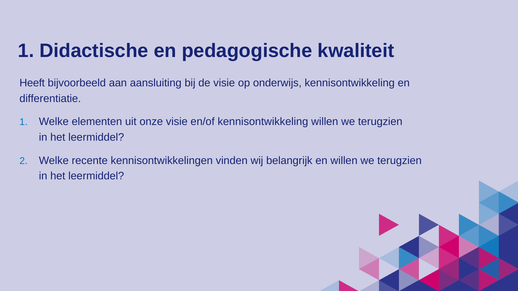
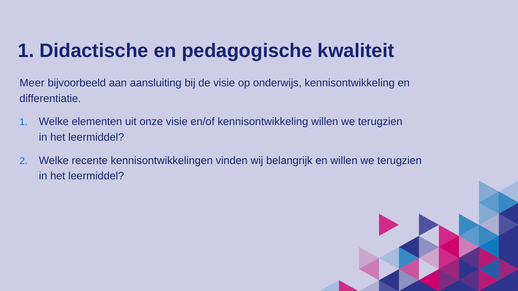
Heeft: Heeft -> Meer (32, 83)
